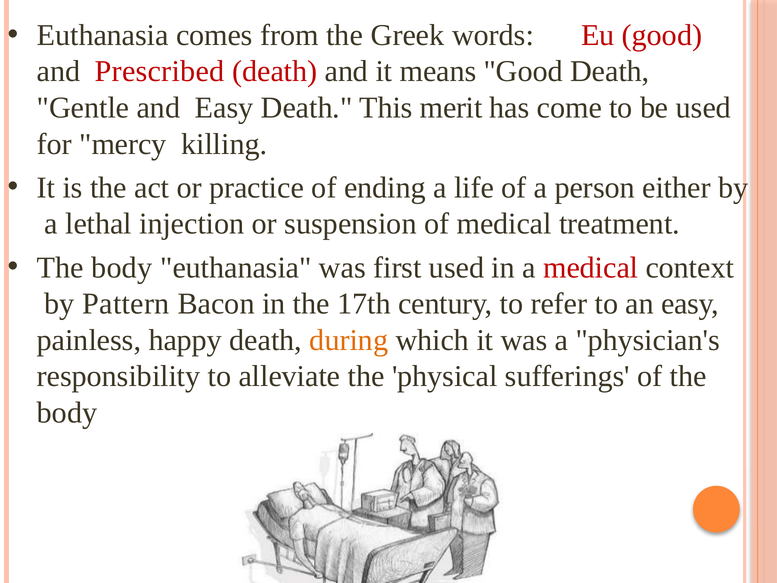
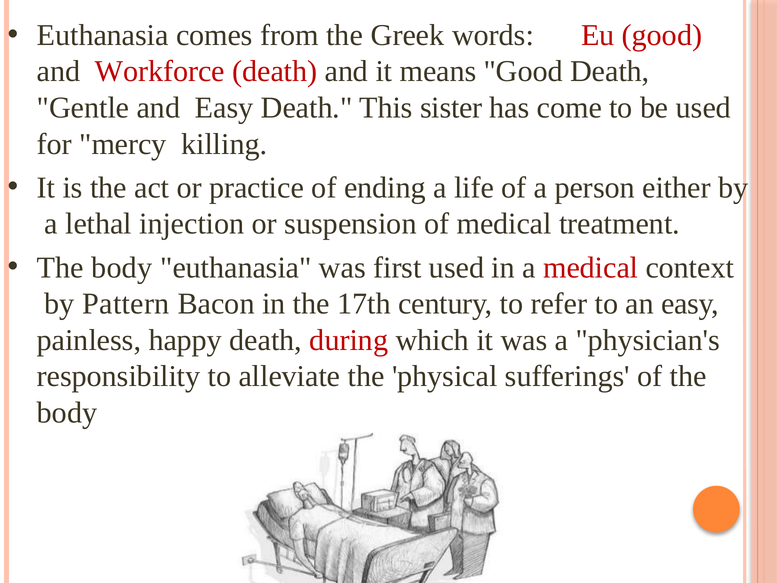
Prescribed: Prescribed -> Workforce (160, 71)
merit: merit -> sister (451, 108)
during colour: orange -> red (349, 340)
